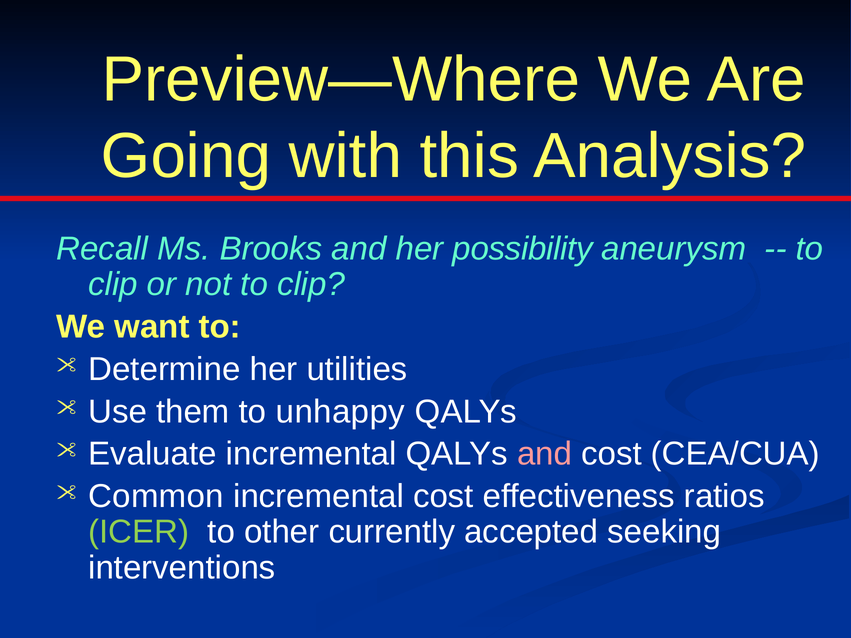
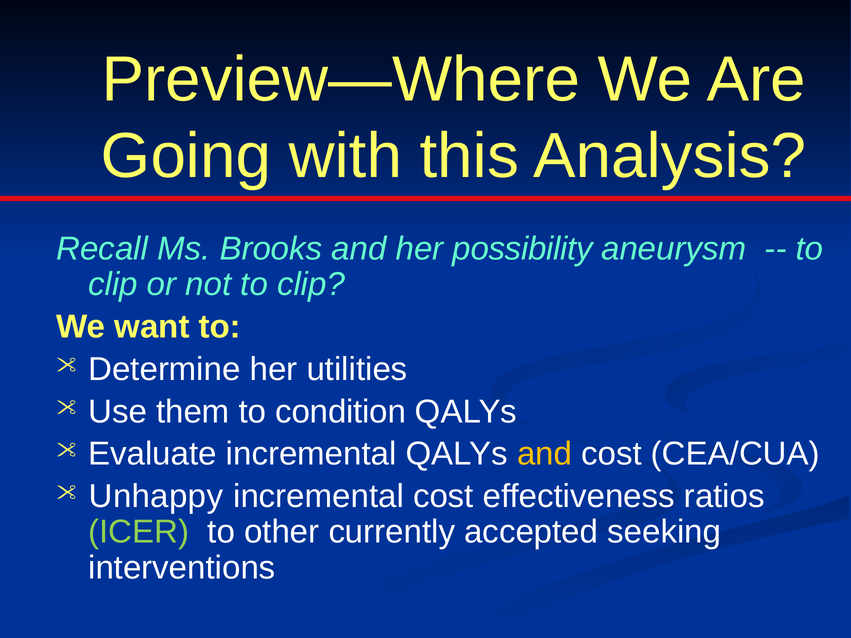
unhappy: unhappy -> condition (341, 412)
and colour: pink -> yellow (545, 454)
Common: Common -> Unhappy (156, 497)
